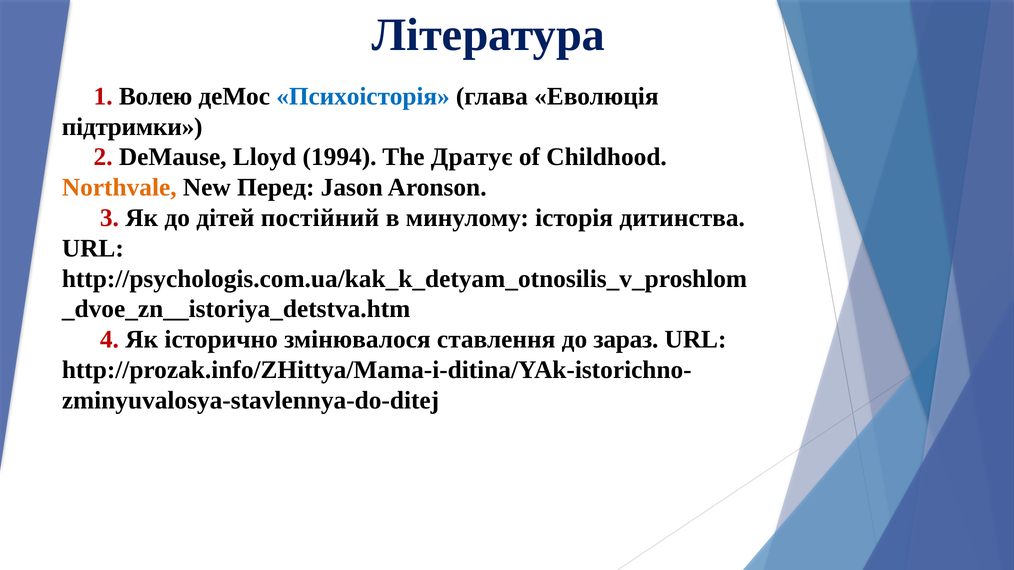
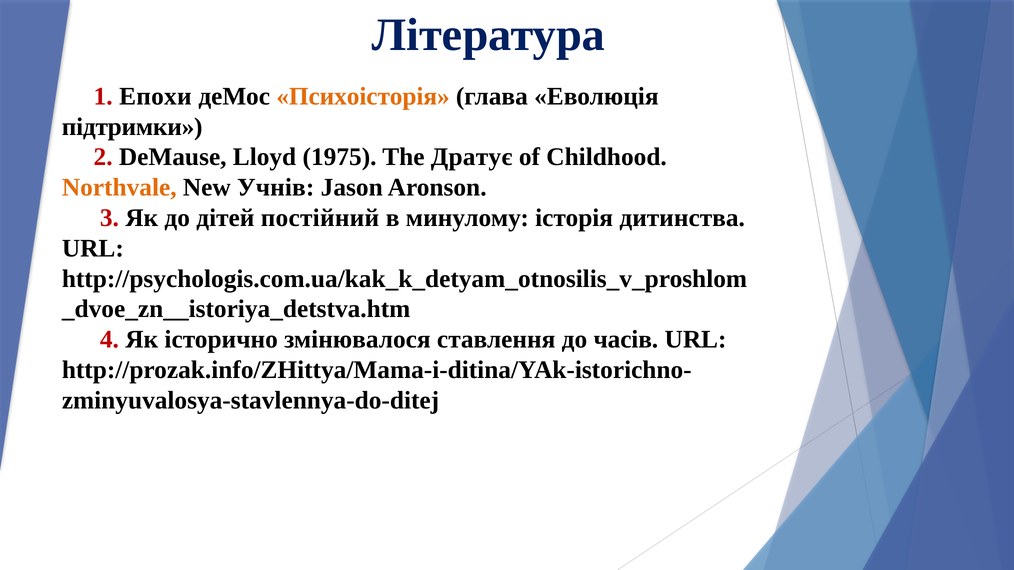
Волею: Волею -> Епохи (155, 96)
Психоісторія colour: blue -> orange (363, 96)
1994: 1994 -> 1975 (340, 157)
Перед: Перед -> Учнів (276, 188)
зараз: зараз -> часів (626, 340)
